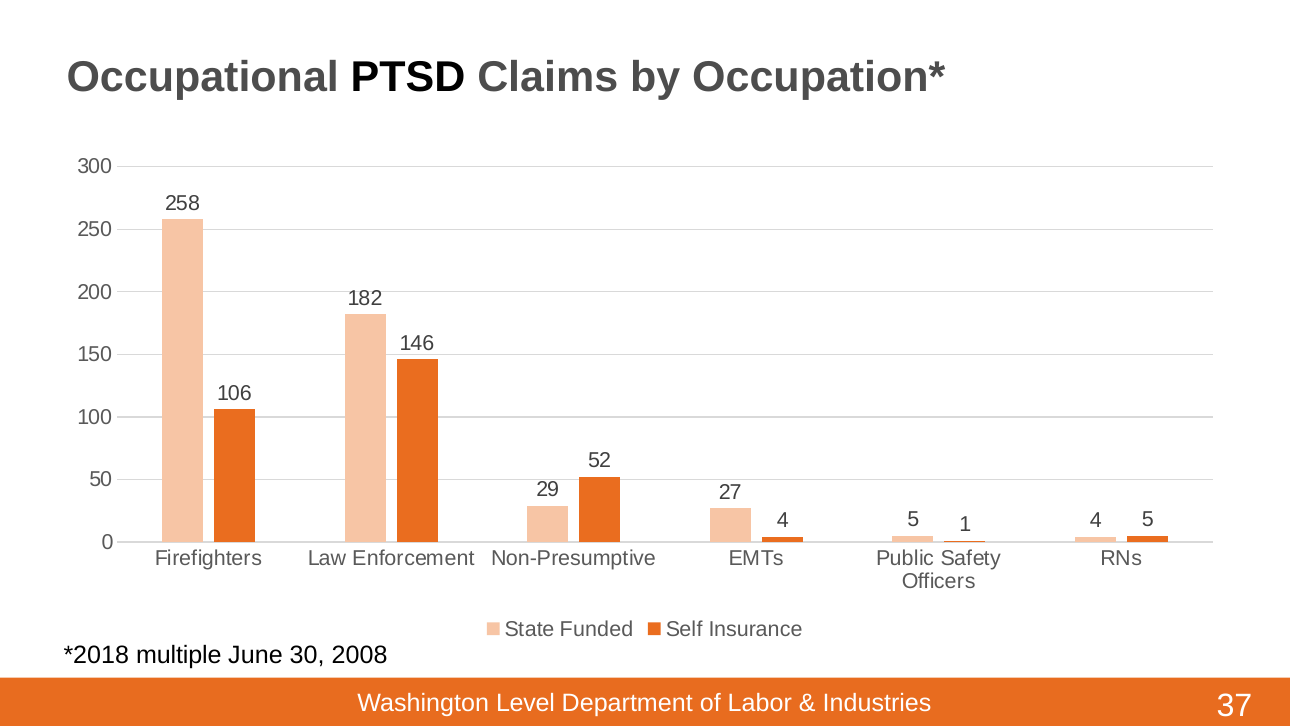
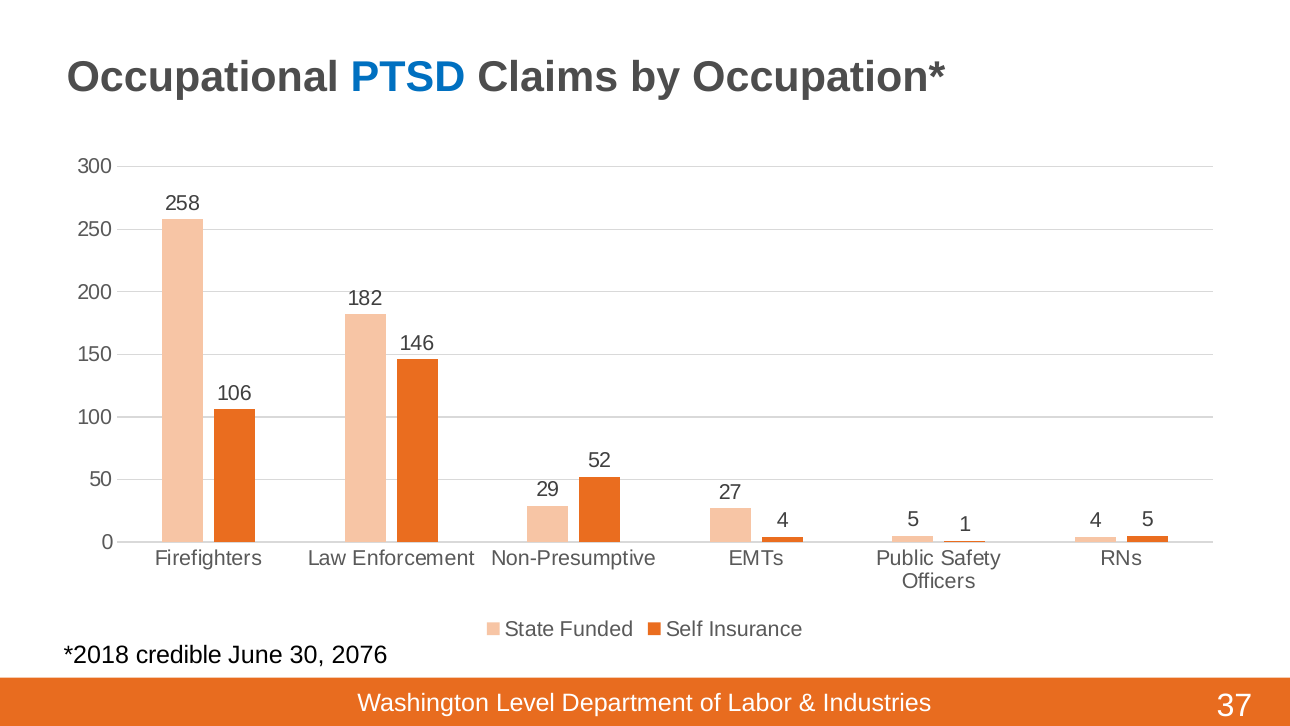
PTSD colour: black -> blue (408, 77)
multiple: multiple -> credible (179, 655)
2008: 2008 -> 2076 (360, 655)
